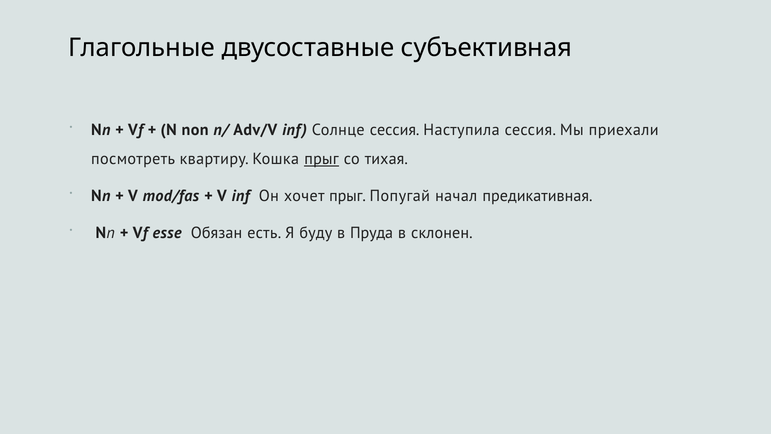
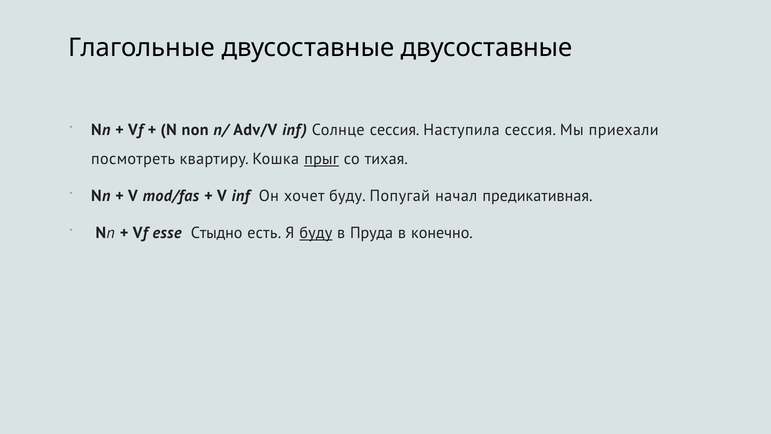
двусоставные субъективная: субъективная -> двусоставные (487, 48)
хочет прыг: прыг -> буду (347, 196)
Обязан: Обязан -> Стыдно (217, 233)
буду underline: none -> present (316, 233)
склонен: склонен -> конечно (442, 233)
